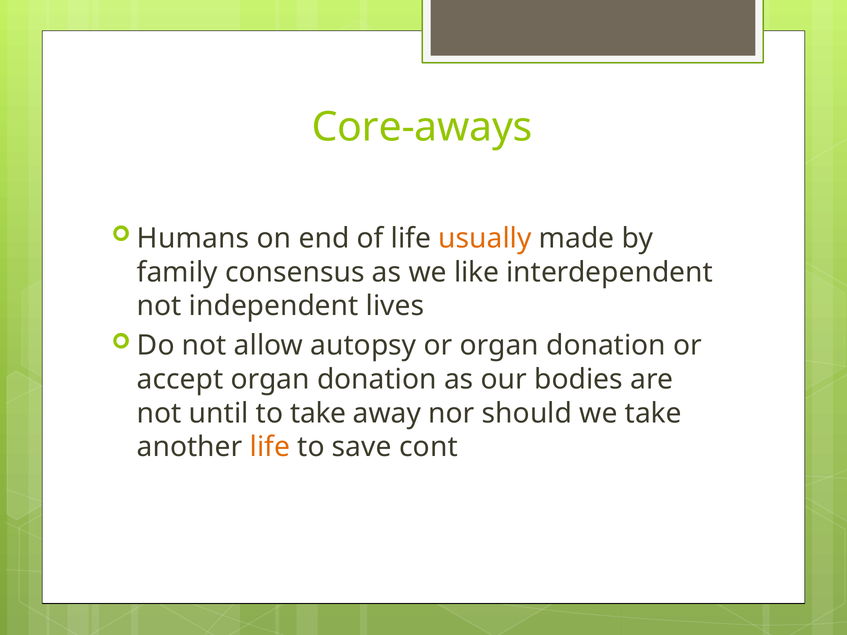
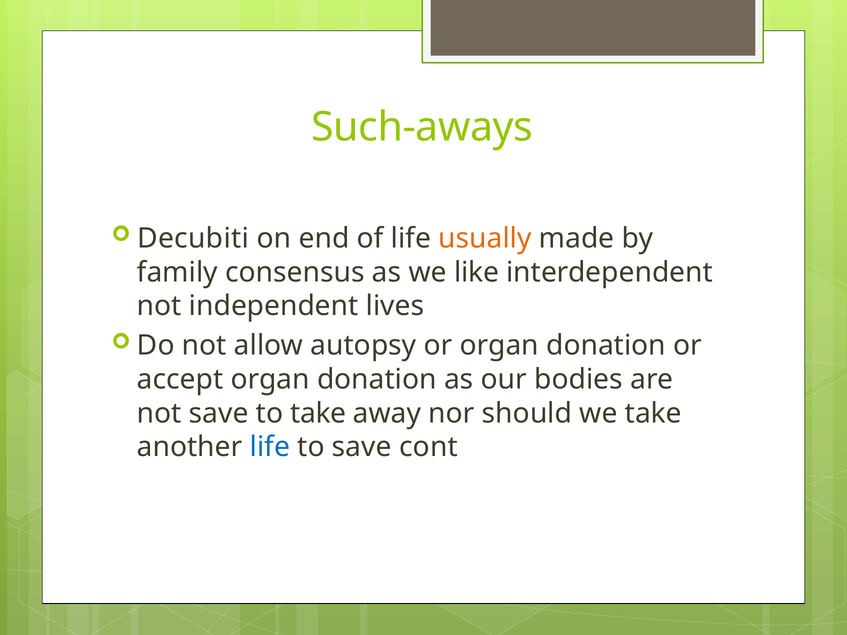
Core-aways: Core-aways -> Such-aways (422, 127)
Humans: Humans -> Decubiti (193, 238)
not until: until -> save (219, 413)
life colour: orange -> blue (270, 447)
